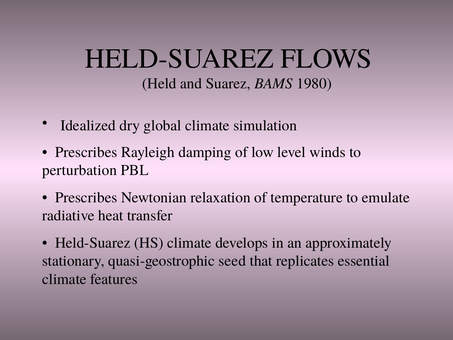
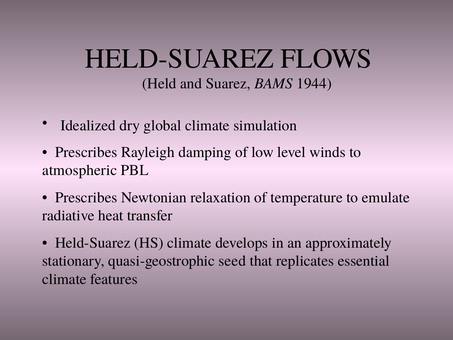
1980: 1980 -> 1944 (314, 83)
perturbation: perturbation -> atmospheric (80, 170)
